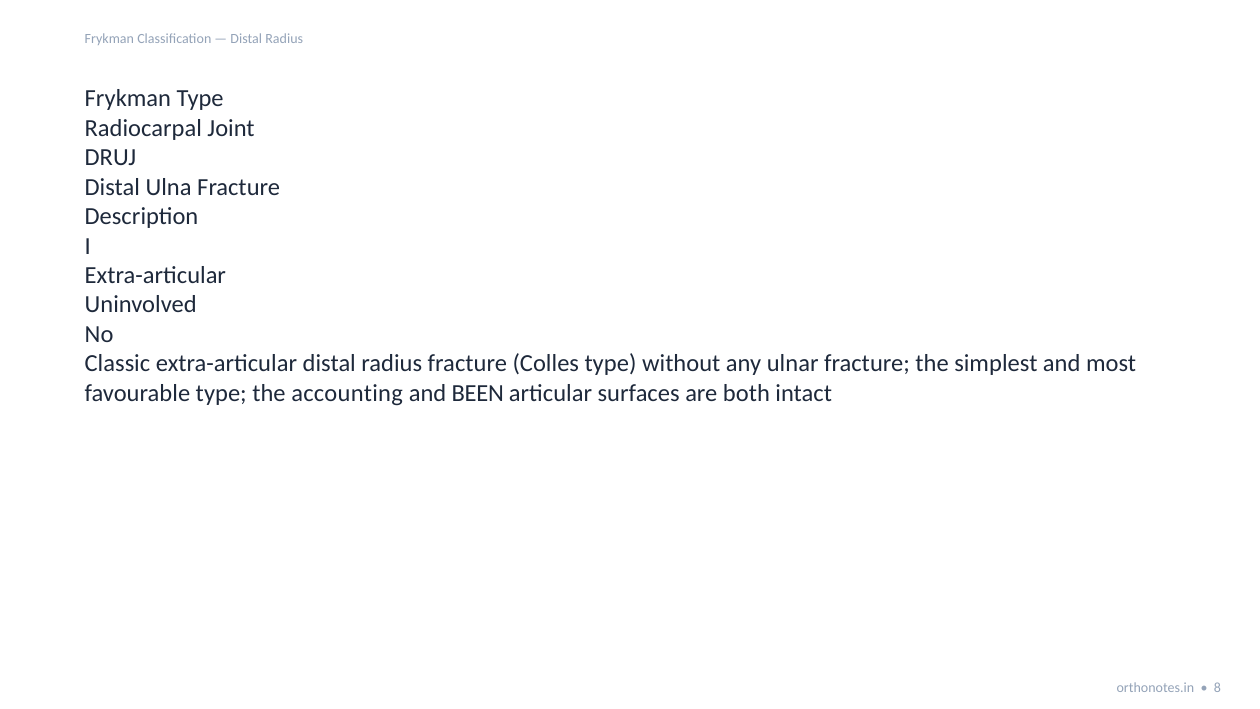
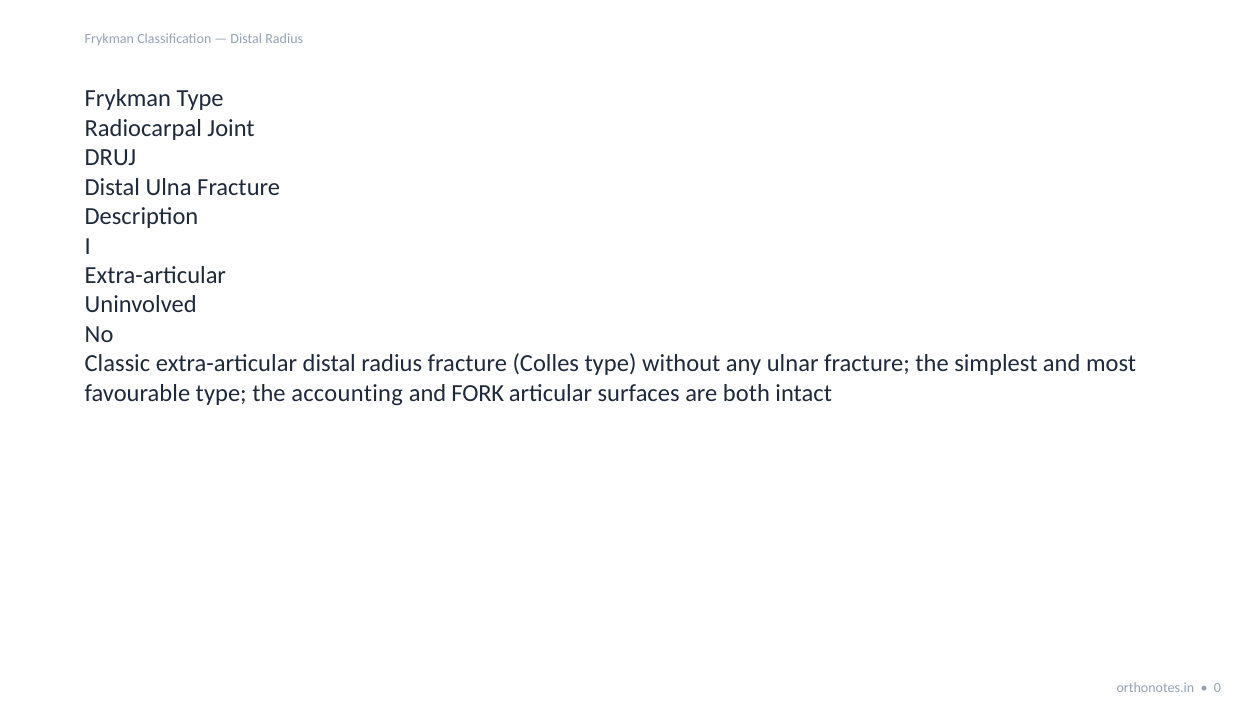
BEEN: BEEN -> FORK (478, 393)
8: 8 -> 0 (1217, 688)
